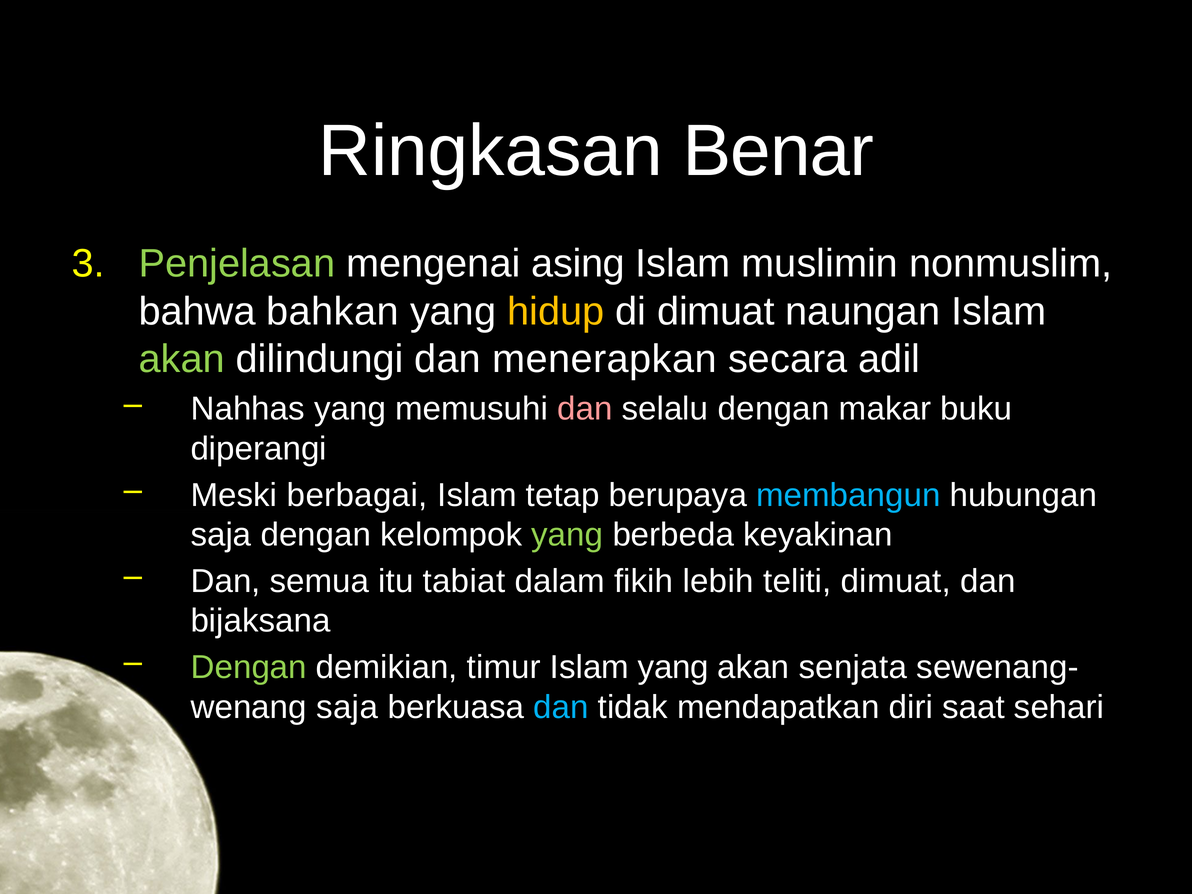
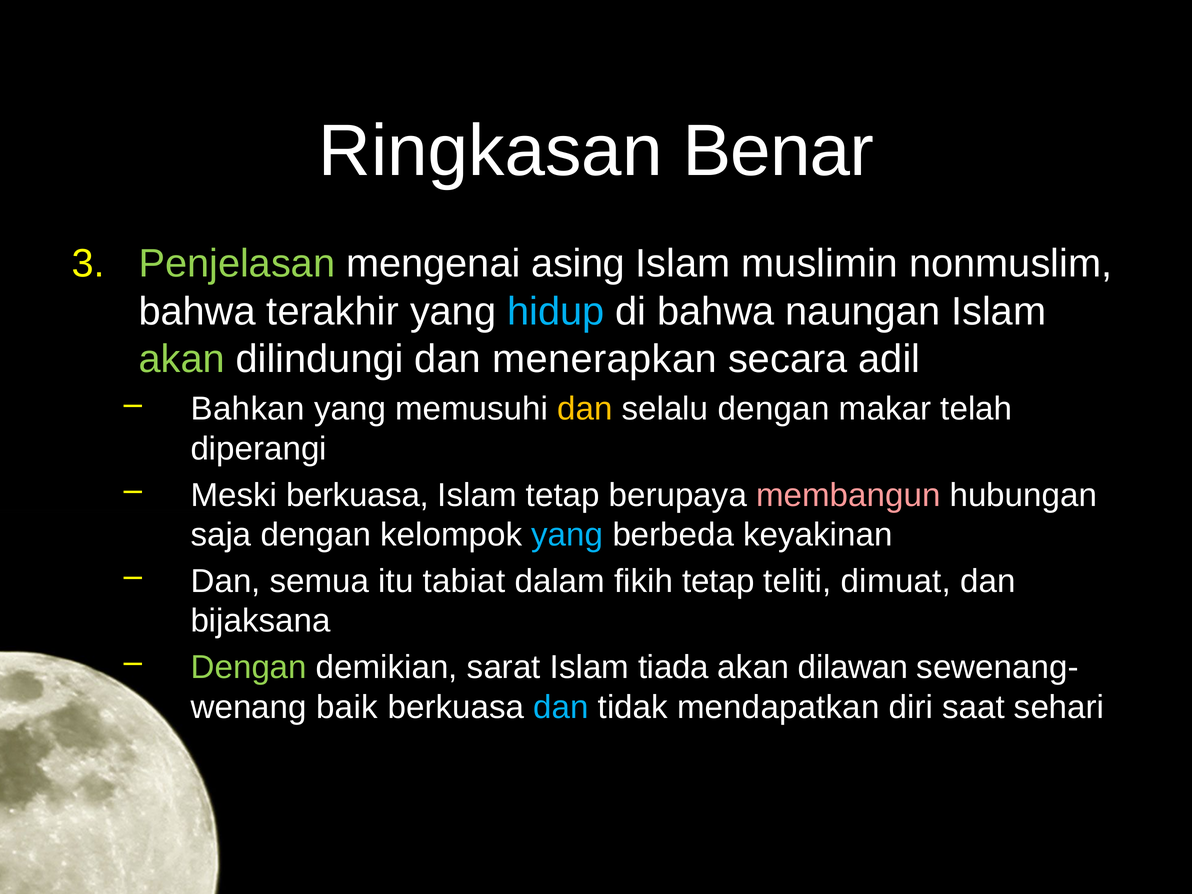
bahkan: bahkan -> terakhir (333, 311)
hidup colour: yellow -> light blue (556, 311)
di dimuat: dimuat -> bahwa (716, 311)
Nahhas: Nahhas -> Bahkan (248, 409)
dan colour: pink -> yellow (585, 409)
buku: buku -> telah (976, 409)
Meski berbagai: berbagai -> berkuasa (357, 495)
membangun colour: light blue -> pink (848, 495)
yang colour: light green -> light blue (567, 535)
fikih lebih: lebih -> tetap (718, 581)
timur: timur -> sarat (504, 667)
Islam yang: yang -> tiada (673, 667)
senjata: senjata -> dilawan (853, 667)
saja: saja -> baik (347, 707)
